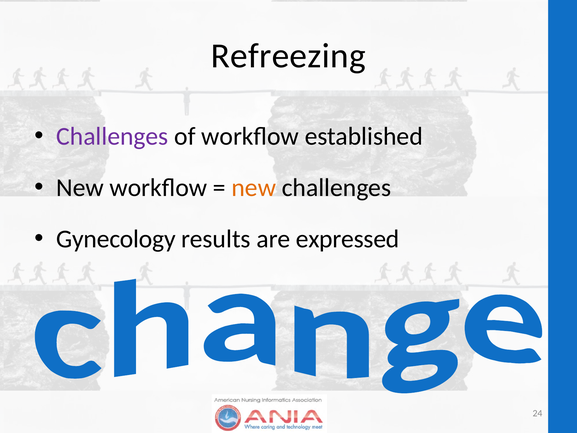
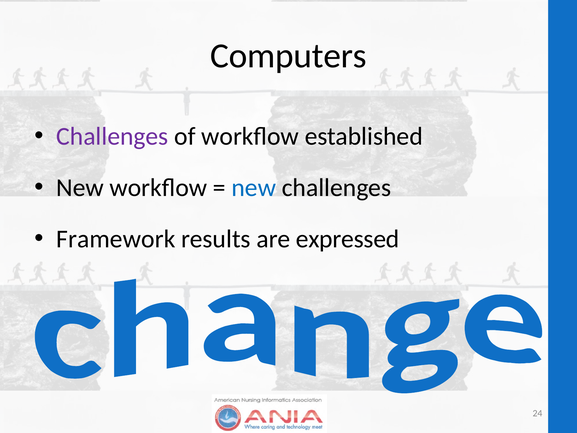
Refreezing: Refreezing -> Computers (288, 56)
new colour: orange -> blue (254, 188)
Gynecology: Gynecology -> Framework (116, 239)
